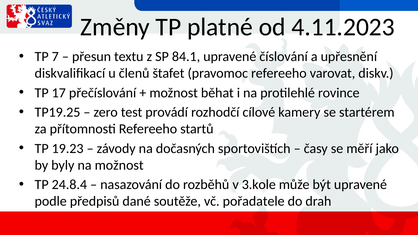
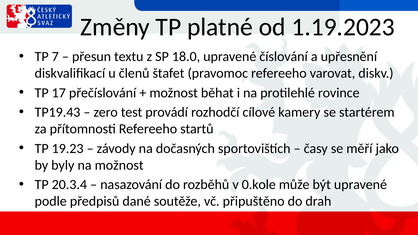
4.11.2023: 4.11.2023 -> 1.19.2023 (343, 27)
84.1: 84.1 -> 18.0 (186, 57)
TP19.25: TP19.25 -> TP19.43 (58, 112)
24.8.4: 24.8.4 -> 20.3.4 (69, 185)
3.kole: 3.kole -> 0.kole (259, 185)
pořadatele: pořadatele -> připuštěno (254, 201)
